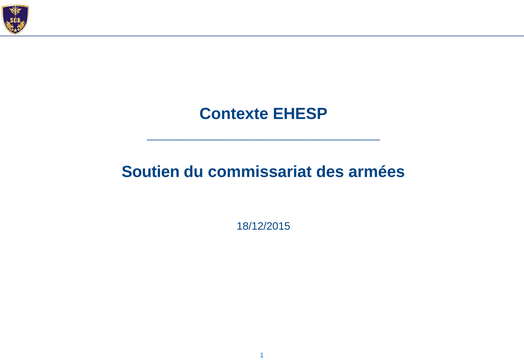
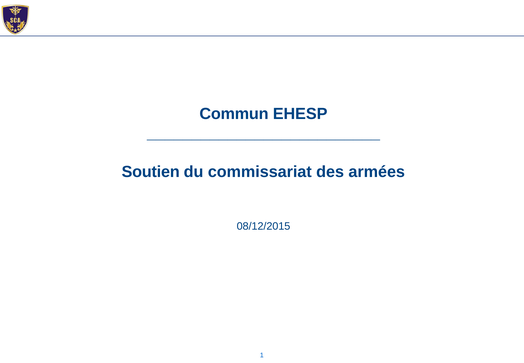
Contexte: Contexte -> Commun (234, 114)
18/12/2015: 18/12/2015 -> 08/12/2015 (263, 226)
